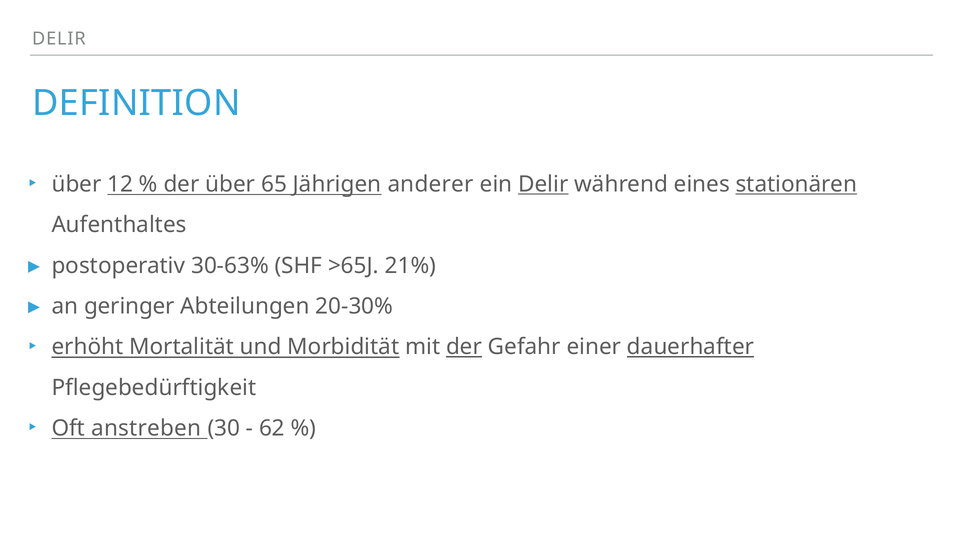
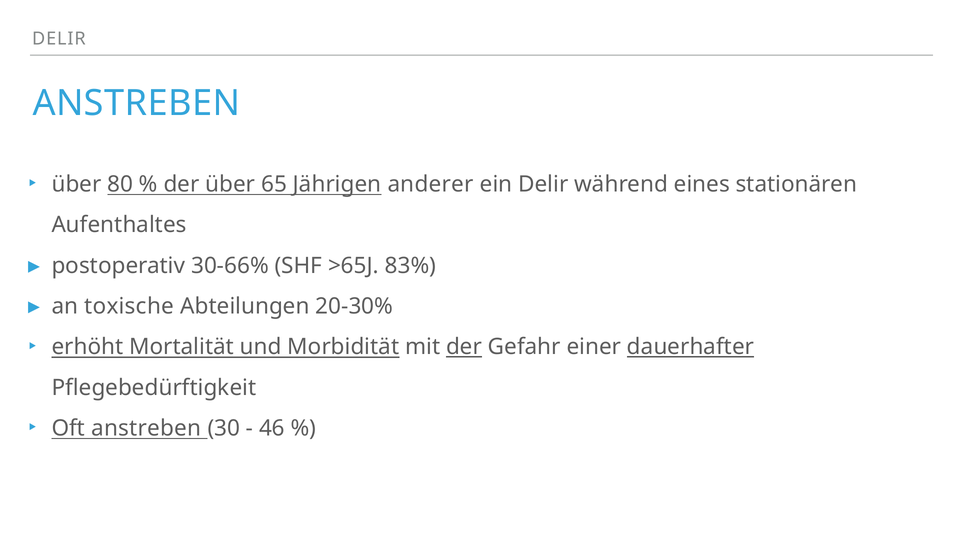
DEFINITION: DEFINITION -> ANSTREBEN (136, 103)
12: 12 -> 80 (120, 184)
Delir underline: present -> none (543, 184)
stationären underline: present -> none (796, 184)
30-63%: 30-63% -> 30-66% (230, 265)
21%: 21% -> 83% (410, 265)
geringer: geringer -> toxische (129, 306)
62: 62 -> 46 (272, 428)
